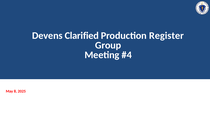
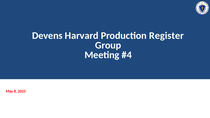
Clarified: Clarified -> Harvard (82, 36)
